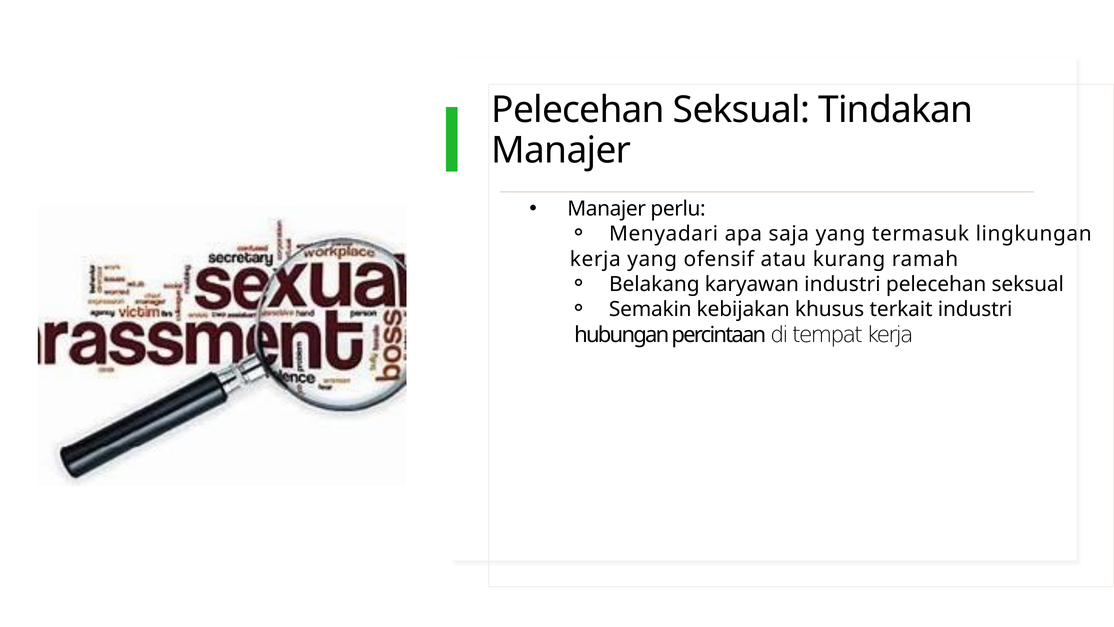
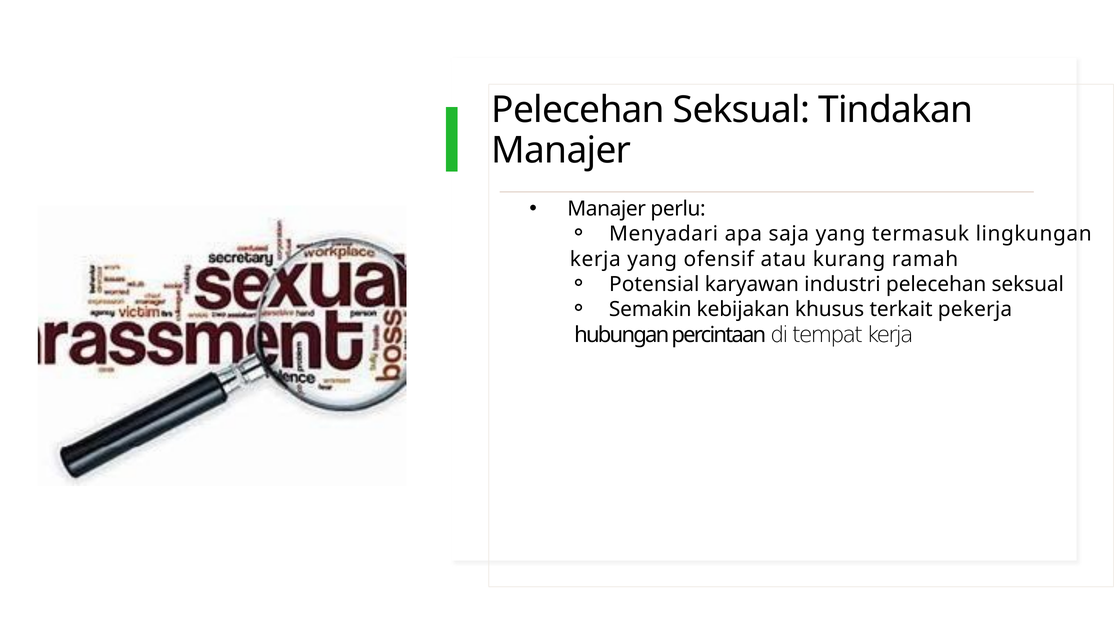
Belakang: Belakang -> Potensial (654, 284)
terkait industri: industri -> pekerja (975, 309)
